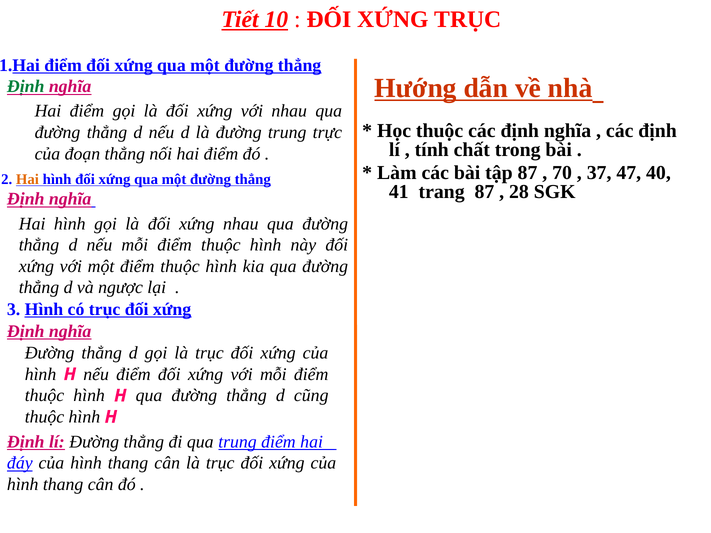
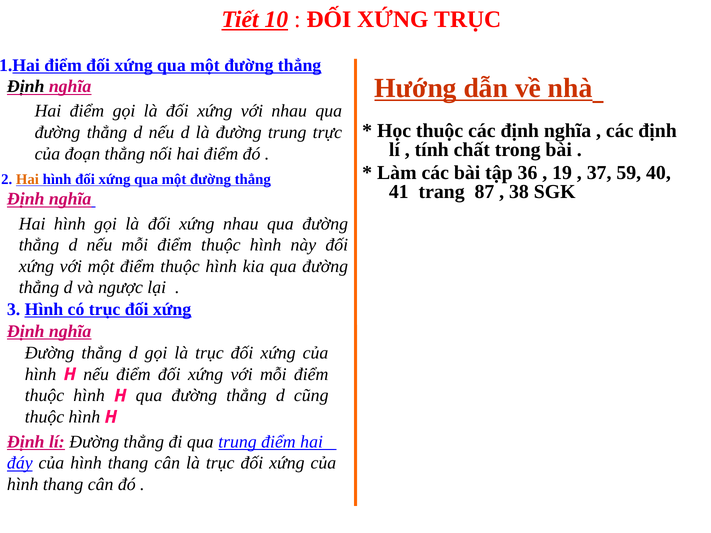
Định colour: green -> black (26, 86)
tập 87: 87 -> 36 (527, 173)
70: 70 -> 19 (562, 173)
47: 47 -> 59 (629, 173)
28: 28 -> 38 (519, 192)
